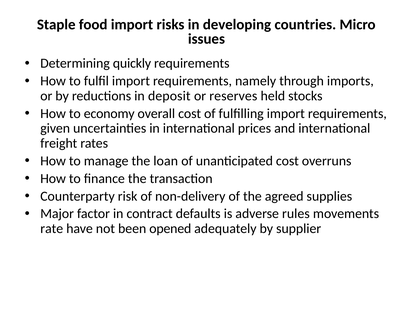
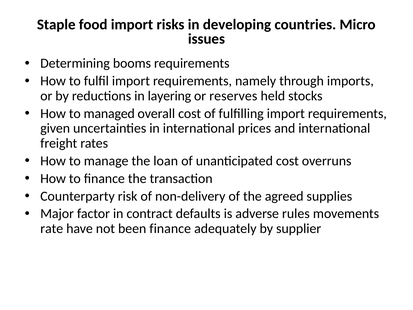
quickly: quickly -> booms (132, 63)
deposit: deposit -> layering (169, 96)
economy: economy -> managed (109, 113)
been opened: opened -> finance (170, 228)
